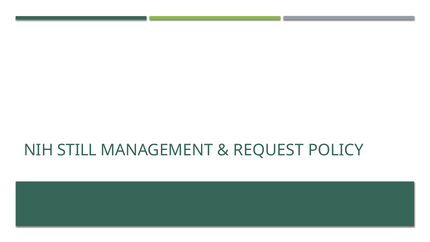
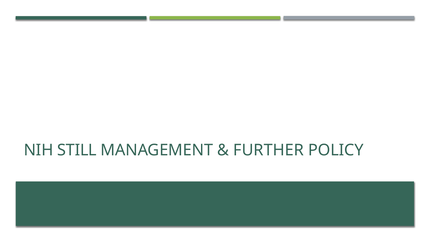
REQUEST: REQUEST -> FURTHER (269, 150)
